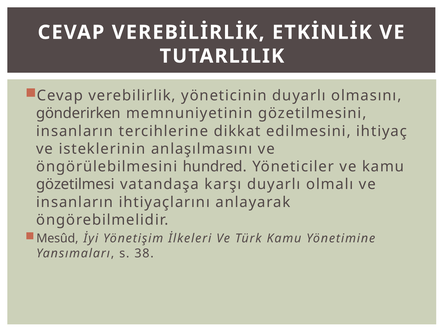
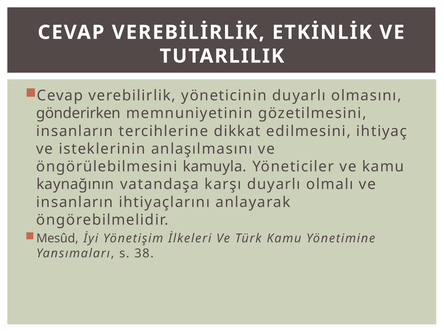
hundred: hundred -> kamuyla (215, 167)
gözetilmesi: gözetilmesi -> kaynağının (75, 184)
